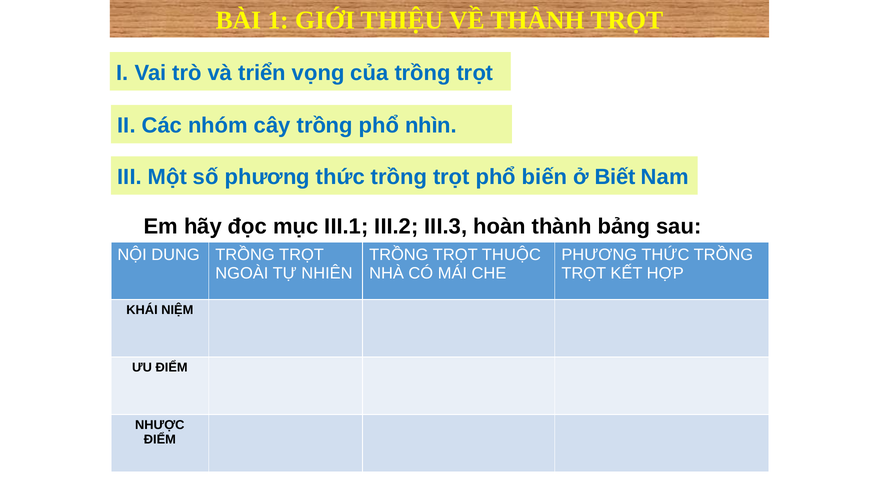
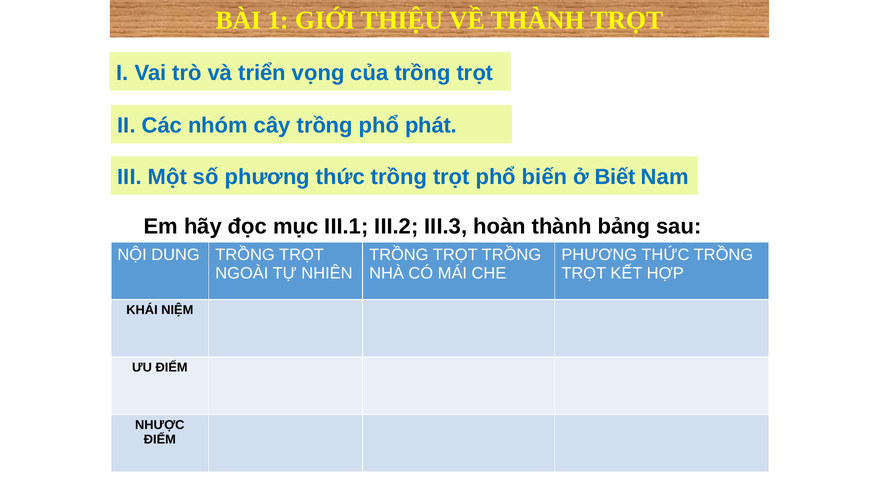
nhìn: nhìn -> phát (431, 126)
TRỌT THUỘC: THUỘC -> TRỒNG (511, 255)
